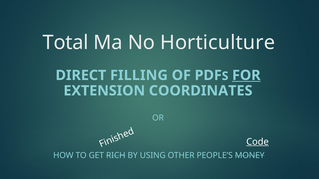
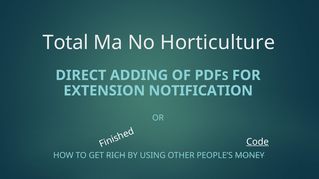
FILLING: FILLING -> ADDING (139, 75)
FOR underline: present -> none (246, 75)
COORDINATES: COORDINATES -> NOTIFICATION (201, 91)
